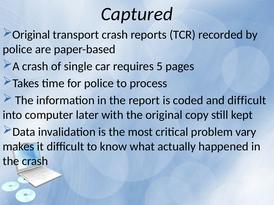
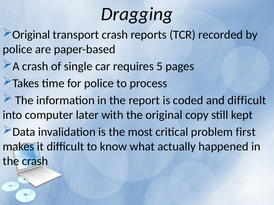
Captured: Captured -> Dragging (137, 14)
vary: vary -> first (246, 132)
